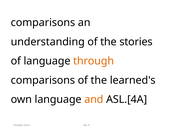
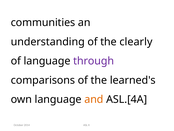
comparisons: comparisons -> communities (43, 23)
stories: stories -> clearly (136, 42)
through colour: orange -> purple (94, 61)
